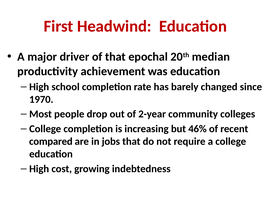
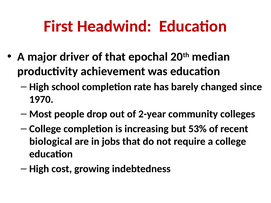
46%: 46% -> 53% (197, 129)
compared: compared -> biological (51, 142)
